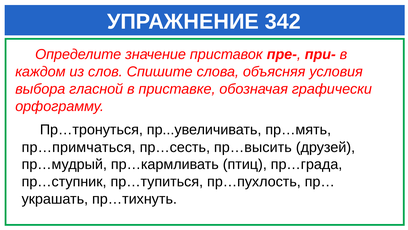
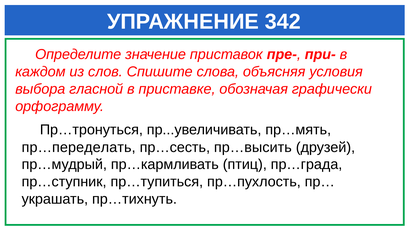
пр…примчаться: пр…примчаться -> пр…переделать (79, 147)
